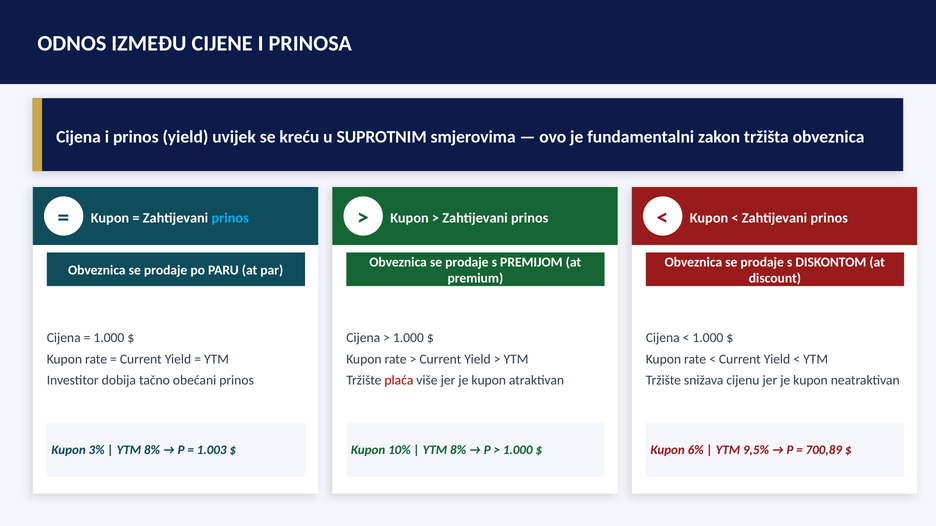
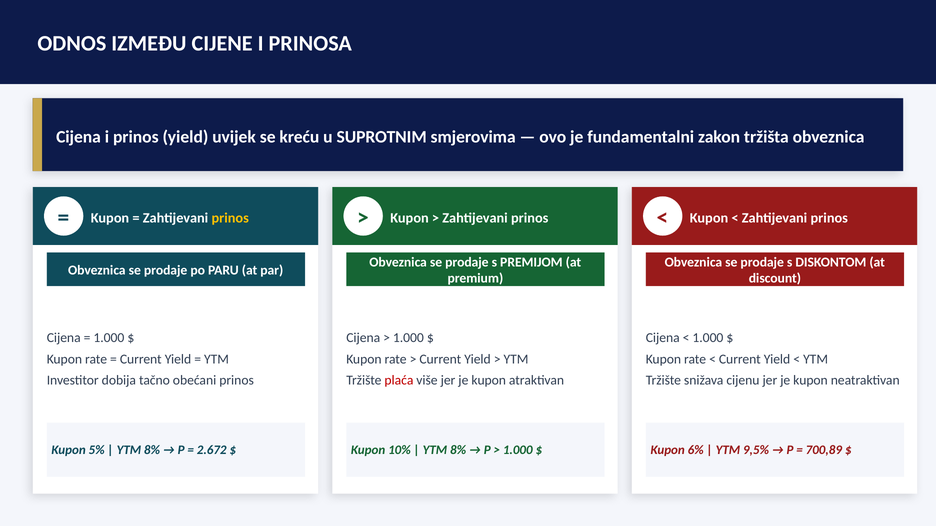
prinos colour: light blue -> yellow (230, 218)
3%: 3% -> 5% (97, 451)
1.003: 1.003 -> 2.672 (212, 451)
